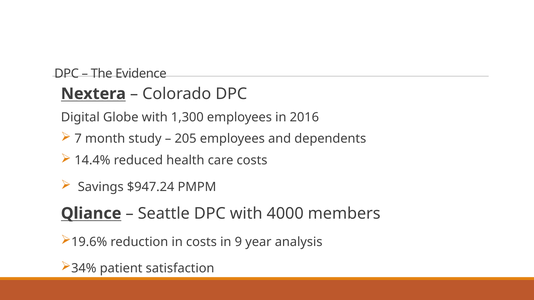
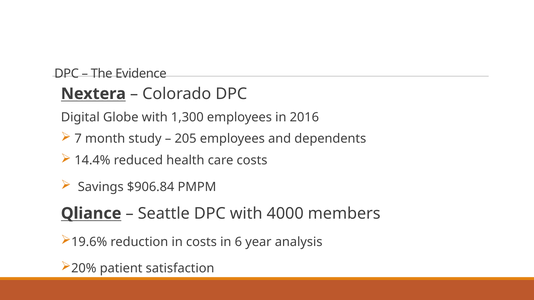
$947.24: $947.24 -> $906.84 (151, 187)
9: 9 -> 6 (238, 242)
34%: 34% -> 20% (84, 269)
